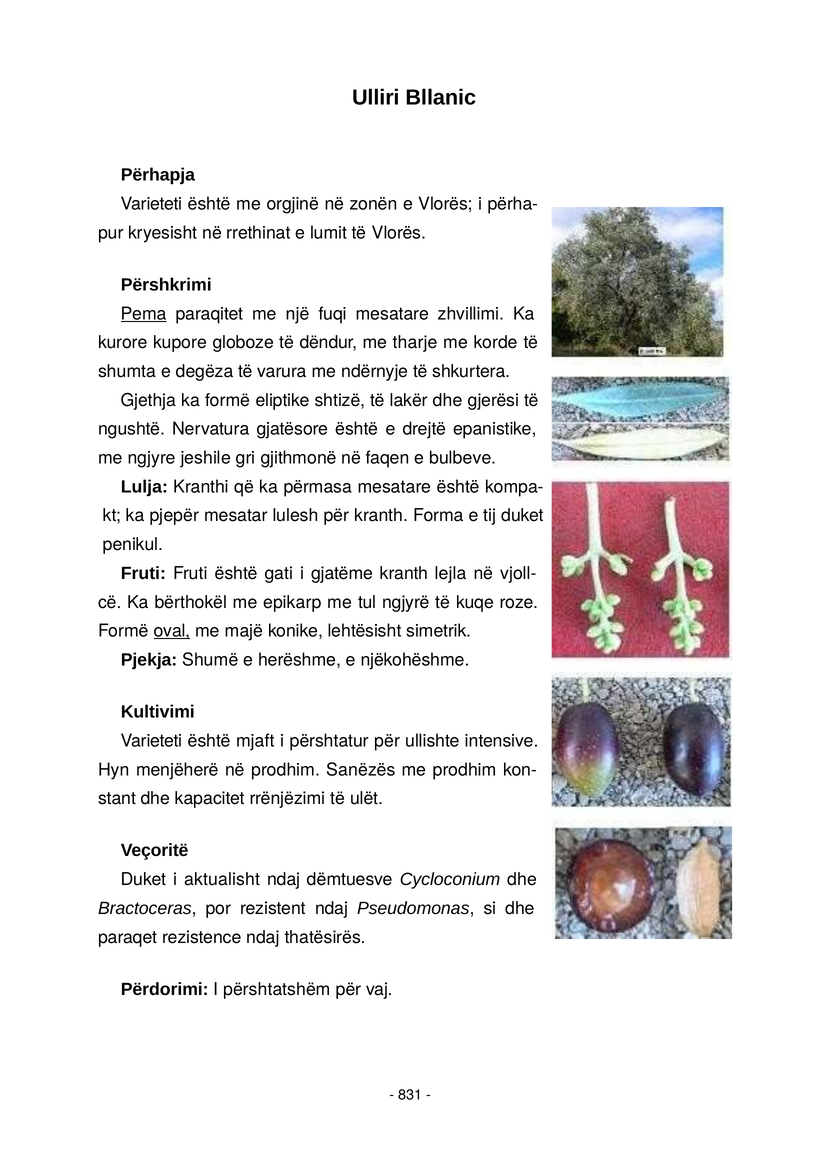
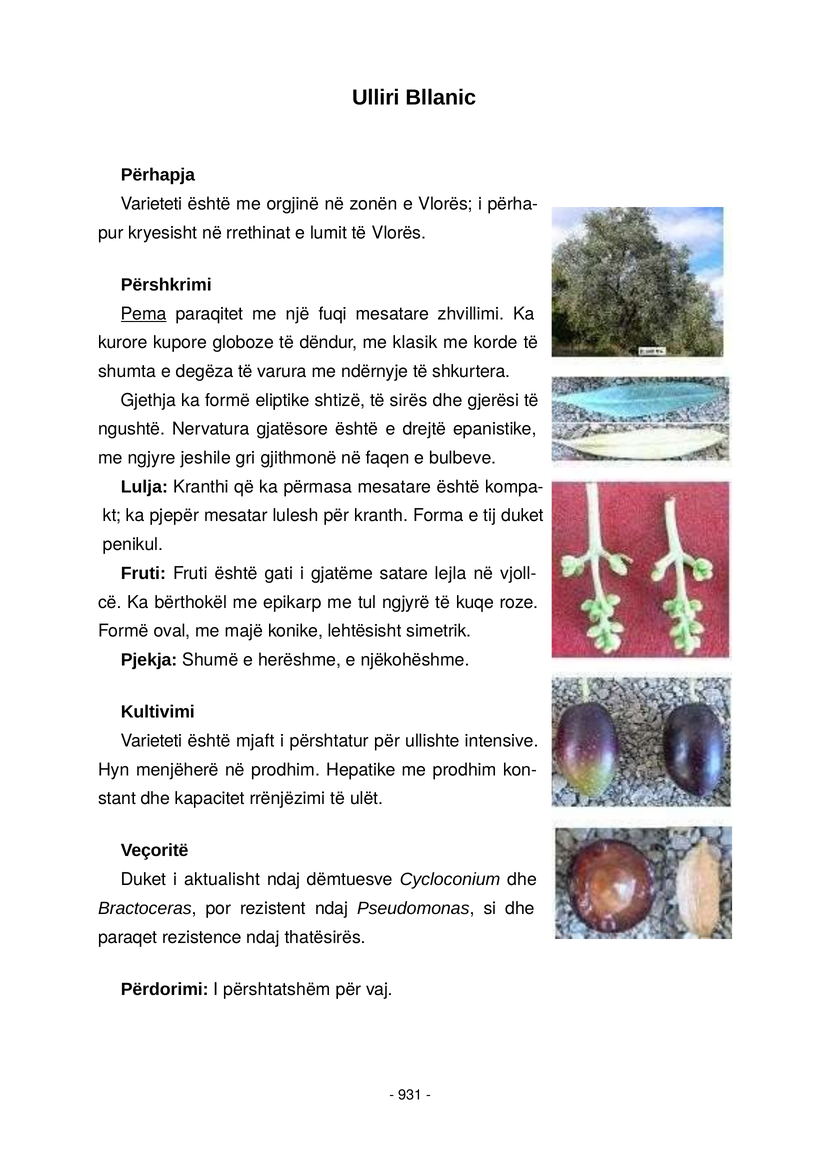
tharje: tharje -> klasik (415, 343)
lakër: lakër -> sirës (409, 400)
gjatëme kranth: kranth -> satare (404, 574)
oval underline: present -> none (172, 631)
Sanëzës: Sanëzës -> Hepatike (361, 770)
831: 831 -> 931 (410, 1096)
